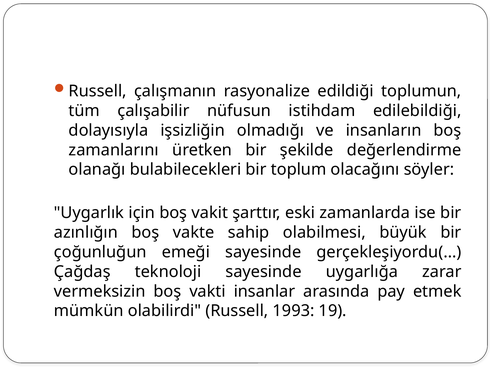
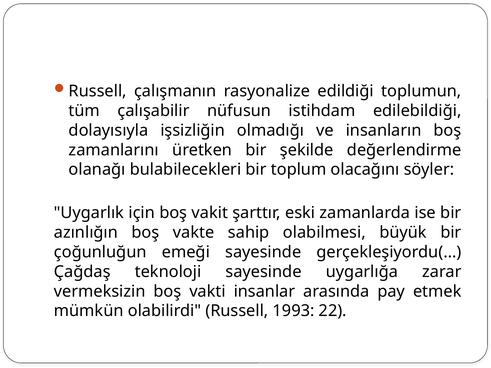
19: 19 -> 22 (333, 311)
